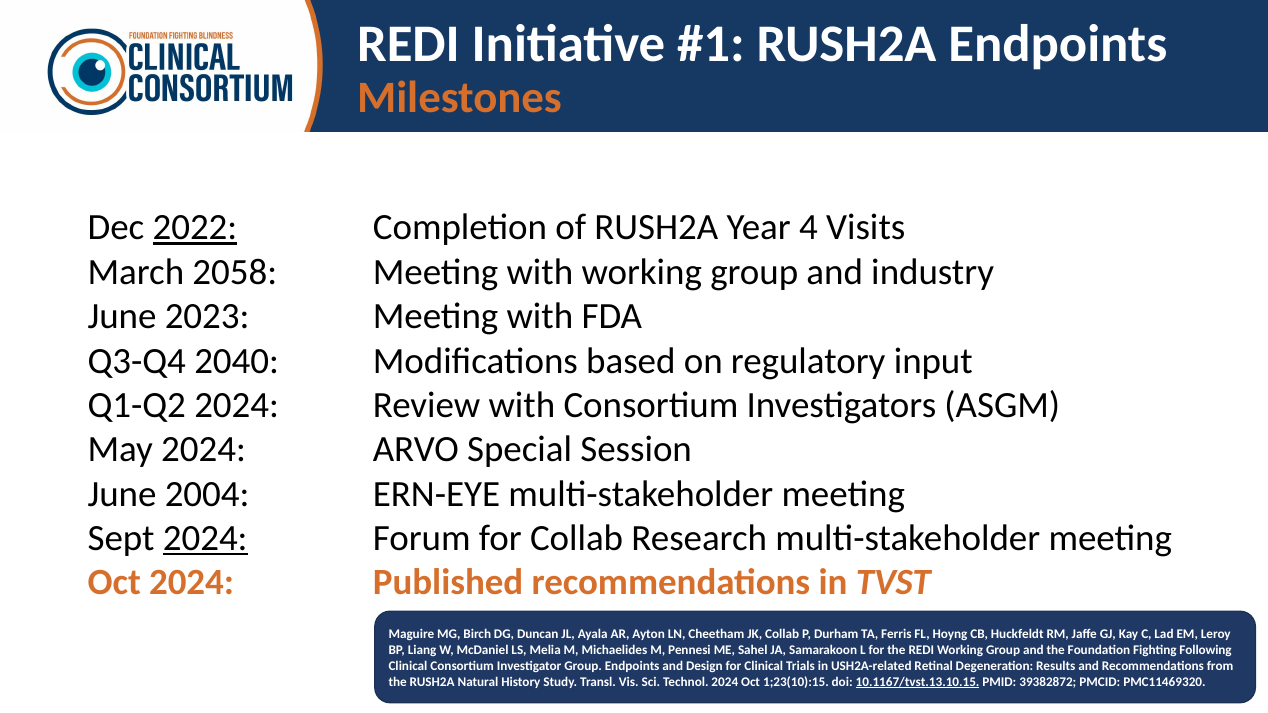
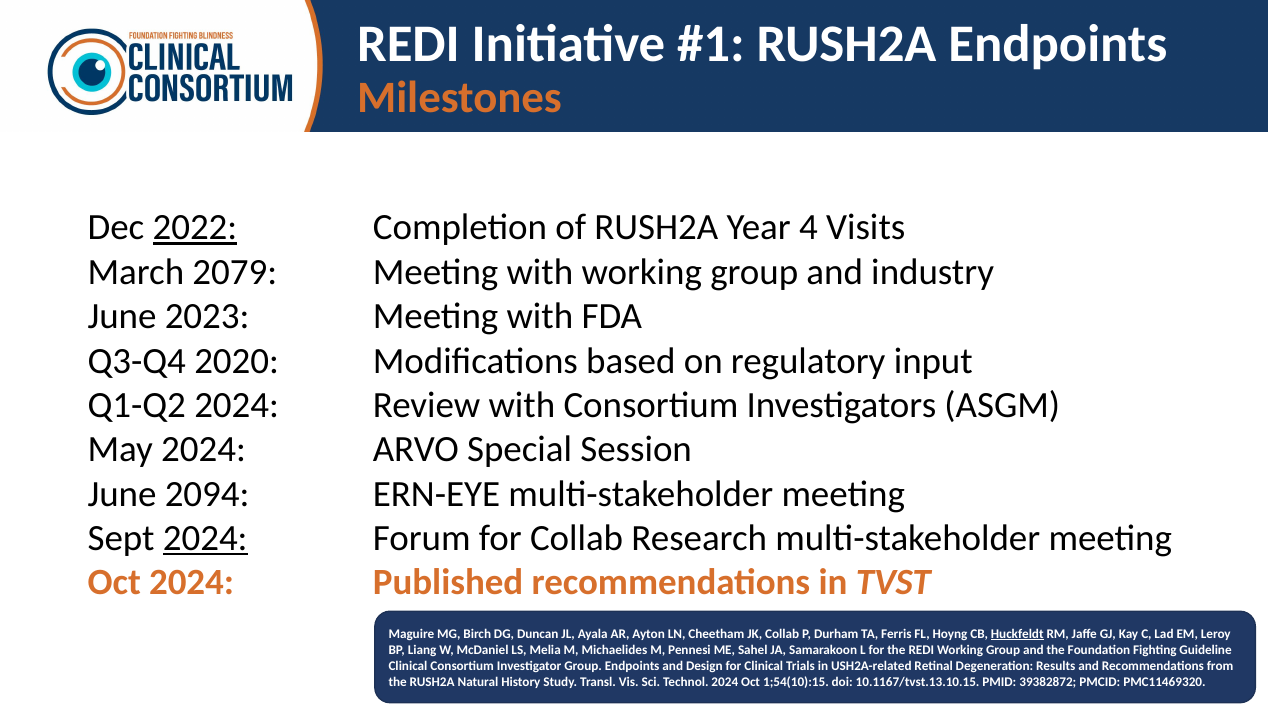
2058: 2058 -> 2079 (235, 272)
2040: 2040 -> 2020 (237, 361)
2004: 2004 -> 2094 (207, 494)
Huckfeldt underline: none -> present (1017, 634)
Following: Following -> Guideline (1206, 650)
1;23(10):15: 1;23(10):15 -> 1;54(10):15 (796, 682)
10.1167/tvst.13.10.15 underline: present -> none (918, 682)
